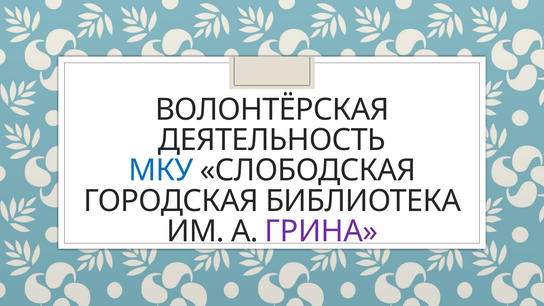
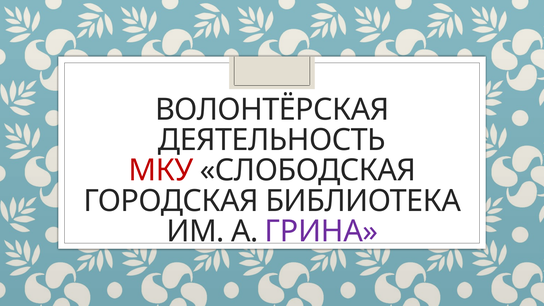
МКУ colour: blue -> red (161, 171)
